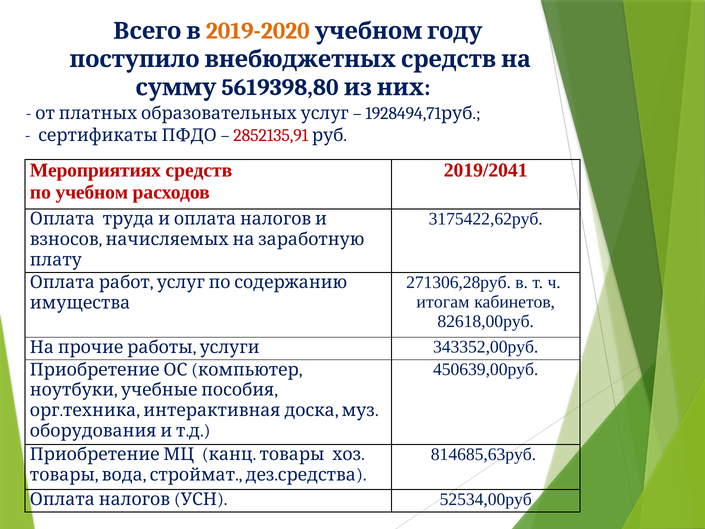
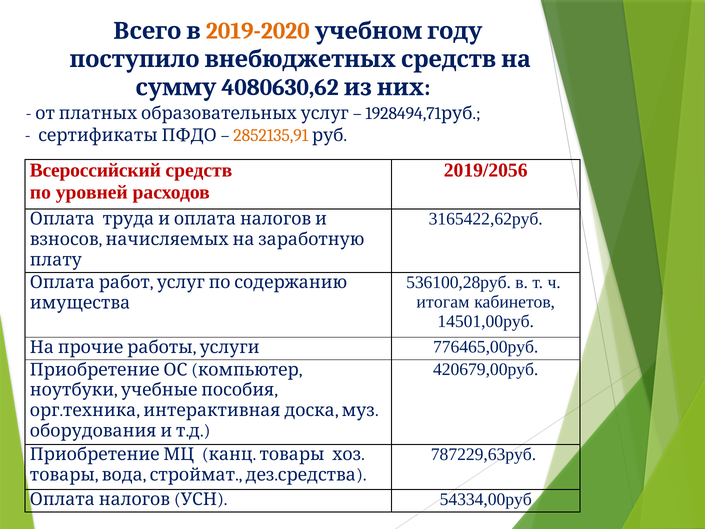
5619398,80: 5619398,80 -> 4080630,62 (280, 87)
2852135,91 colour: red -> orange (271, 135)
Мероприятиях: Мероприятиях -> Всероссийский (95, 170)
2019/2041: 2019/2041 -> 2019/2056 (486, 170)
учебном: учебном -> уровней (92, 192)
3175422,62руб: 3175422,62руб -> 3165422,62руб (486, 219)
271306,28руб: 271306,28руб -> 536100,28руб (459, 282)
82618,00руб: 82618,00руб -> 14501,00руб (486, 321)
343352,00руб: 343352,00руб -> 776465,00руб (486, 347)
450639,00руб: 450639,00руб -> 420679,00руб (486, 369)
814685,63руб: 814685,63руб -> 787229,63руб (484, 454)
52534,00руб: 52534,00руб -> 54334,00руб (486, 499)
